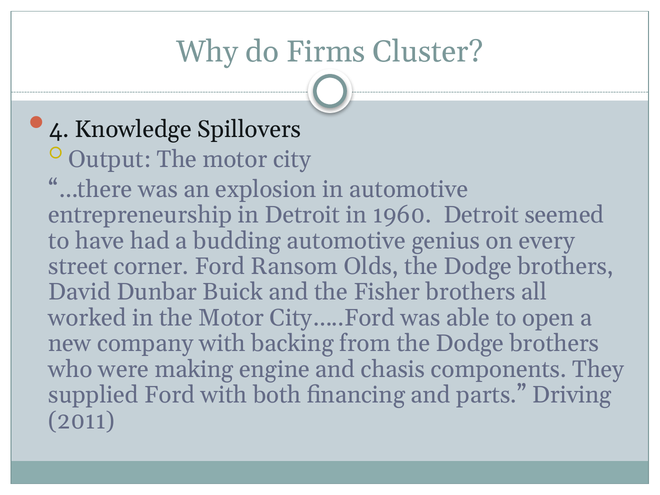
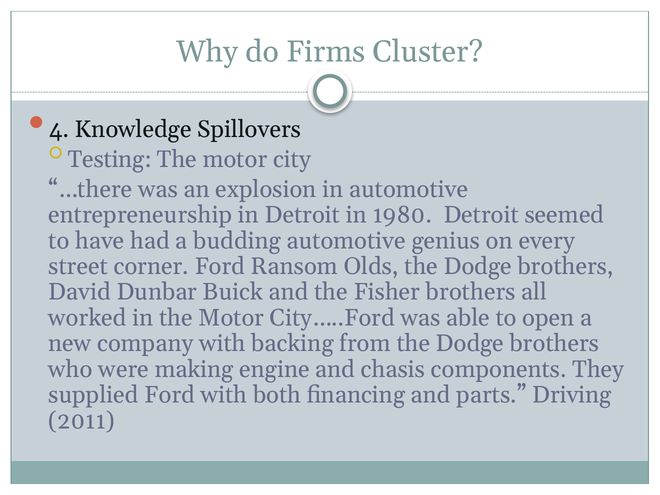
Output: Output -> Testing (110, 159)
1960: 1960 -> 1980 (402, 215)
